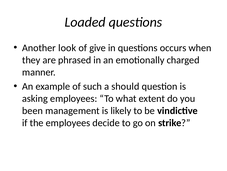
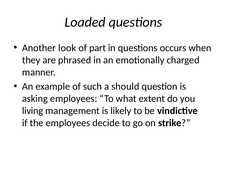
give: give -> part (98, 48)
been: been -> living (33, 110)
